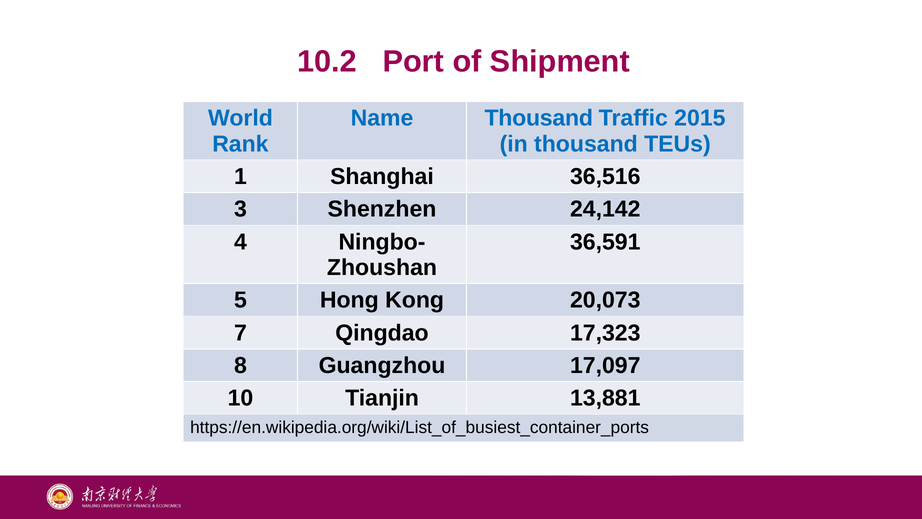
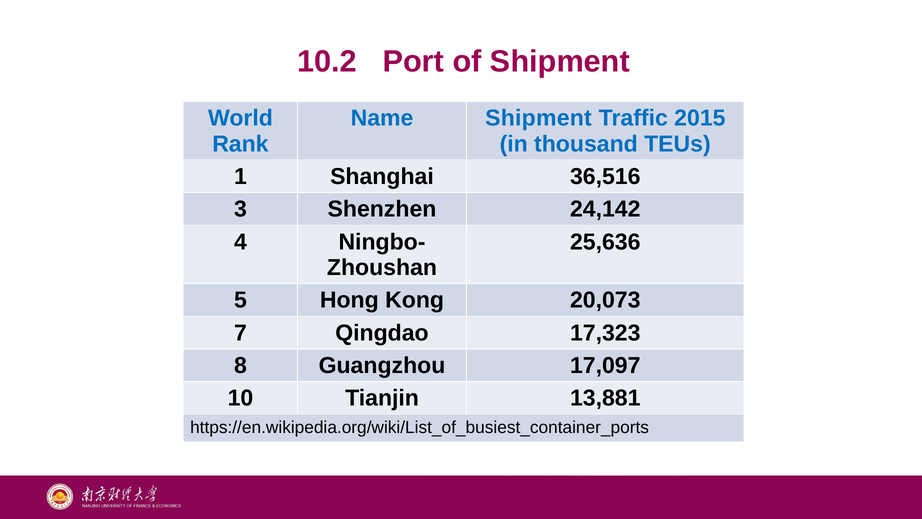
Name Thousand: Thousand -> Shipment (539, 118)
36,591: 36,591 -> 25,636 (605, 242)
